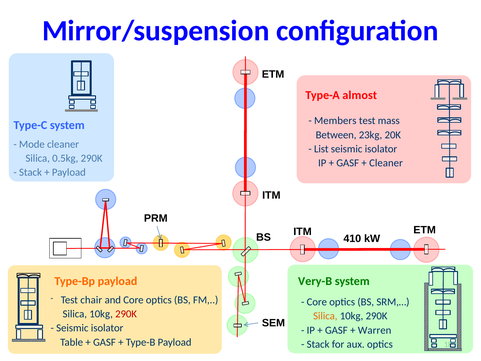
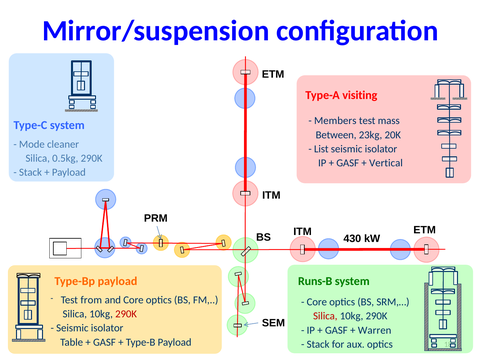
almost: almost -> visiting (360, 95)
Cleaner: Cleaner -> Vertical (386, 163)
410: 410 -> 430 (352, 238)
Very-B: Very-B -> Runs-B (315, 281)
chair: chair -> from (91, 300)
Silica colour: orange -> red (325, 316)
